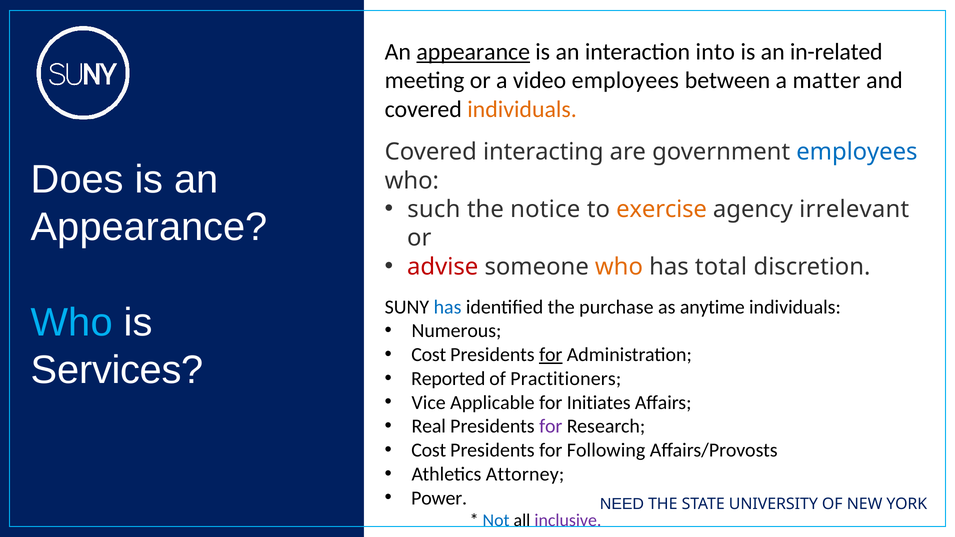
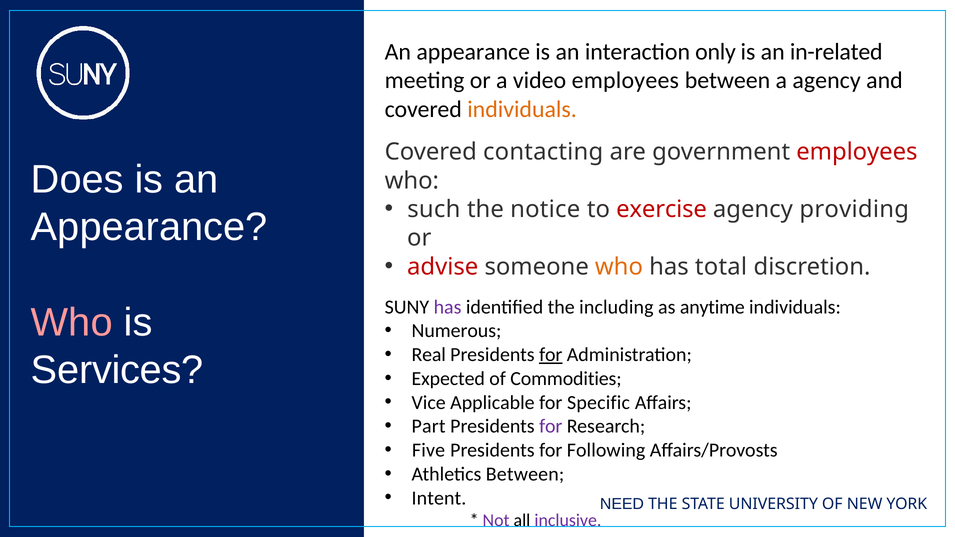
appearance underline: present -> none (473, 52)
into: into -> only (715, 52)
a matter: matter -> agency (827, 81)
interacting: interacting -> contacting (543, 152)
employees colour: blue -> red (857, 152)
exercise colour: orange -> red (662, 209)
irrelevant: irrelevant -> providing (854, 209)
has colour: blue -> purple (448, 307)
purchase: purchase -> including (616, 307)
Who colour: light blue -> pink (72, 323)
Cost: Cost -> Real (429, 355)
Reported: Reported -> Expected (448, 379)
Practitioners: Practitioners -> Commodities (566, 379)
Initiates: Initiates -> Specific (599, 403)
Real: Real -> Part (429, 426)
Cost: Cost -> Five (429, 450)
Athletics Attorney: Attorney -> Between (525, 474)
Power: Power -> Intent (439, 498)
Not colour: blue -> purple (496, 521)
